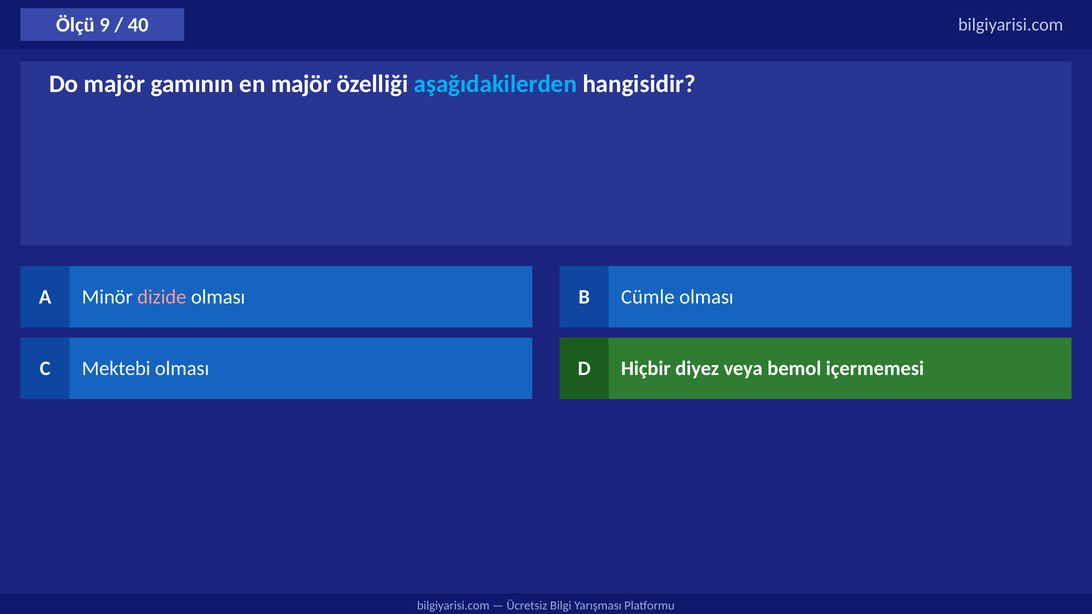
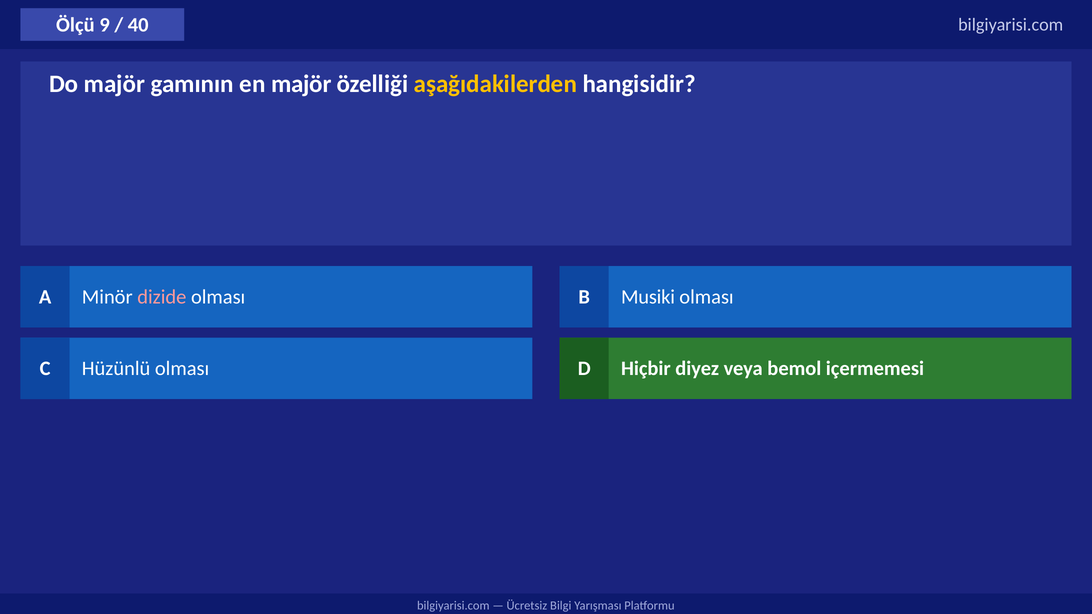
aşağıdakilerden colour: light blue -> yellow (495, 84)
Cümle: Cümle -> Musiki (648, 297)
Mektebi: Mektebi -> Hüzünlü (116, 369)
